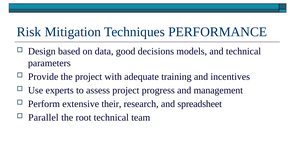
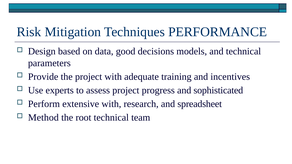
management: management -> sophisticated (218, 90)
extensive their: their -> with (111, 104)
Parallel: Parallel -> Method (43, 118)
